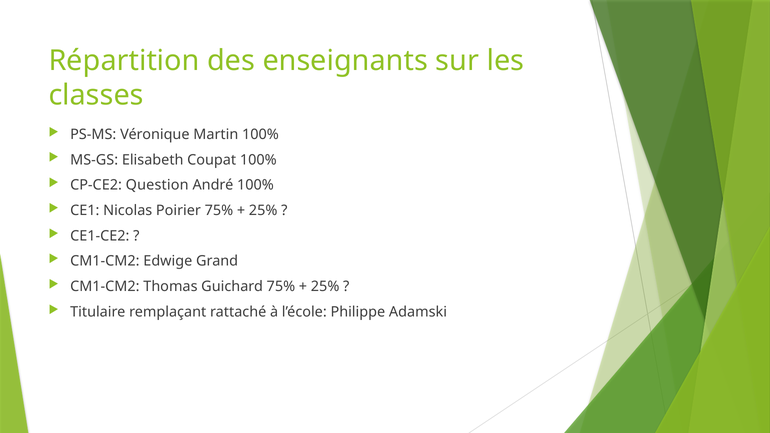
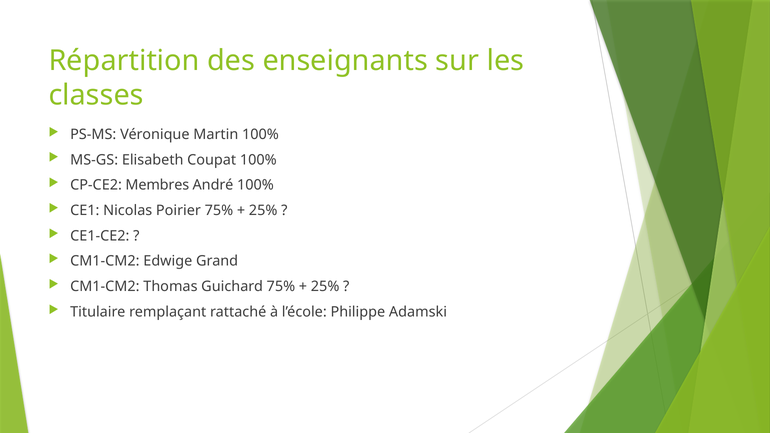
Question: Question -> Membres (157, 185)
